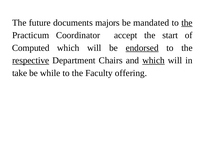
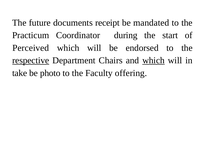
majors: majors -> receipt (107, 23)
the underline: present -> none (187, 23)
accept: accept -> during (126, 35)
Computed: Computed -> Perceived (31, 48)
endorsed underline: present -> none (142, 48)
while: while -> photo (50, 73)
